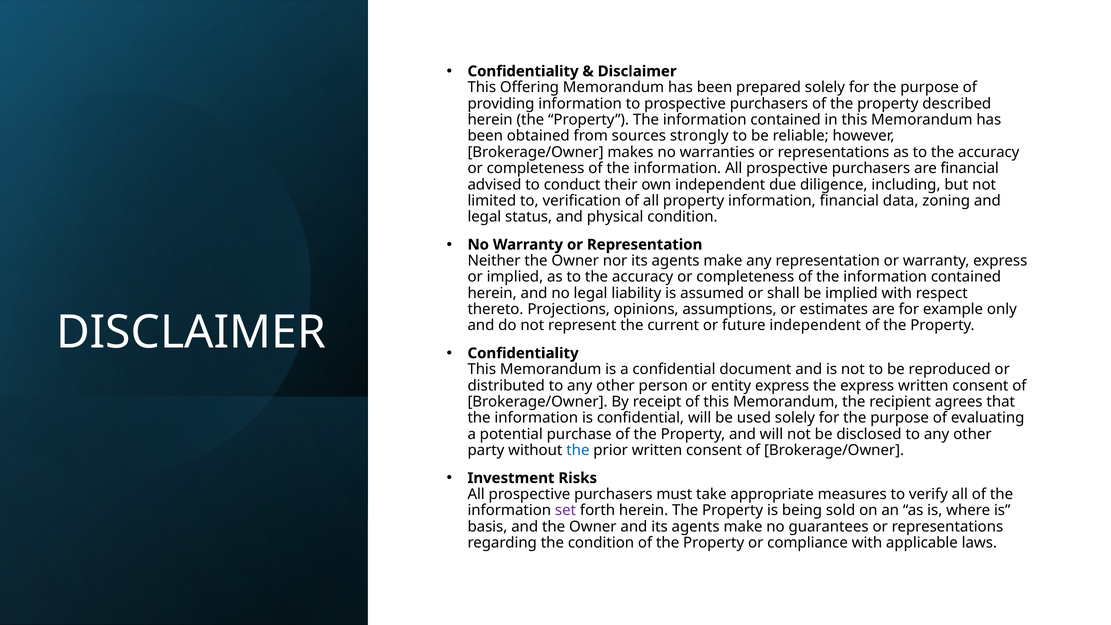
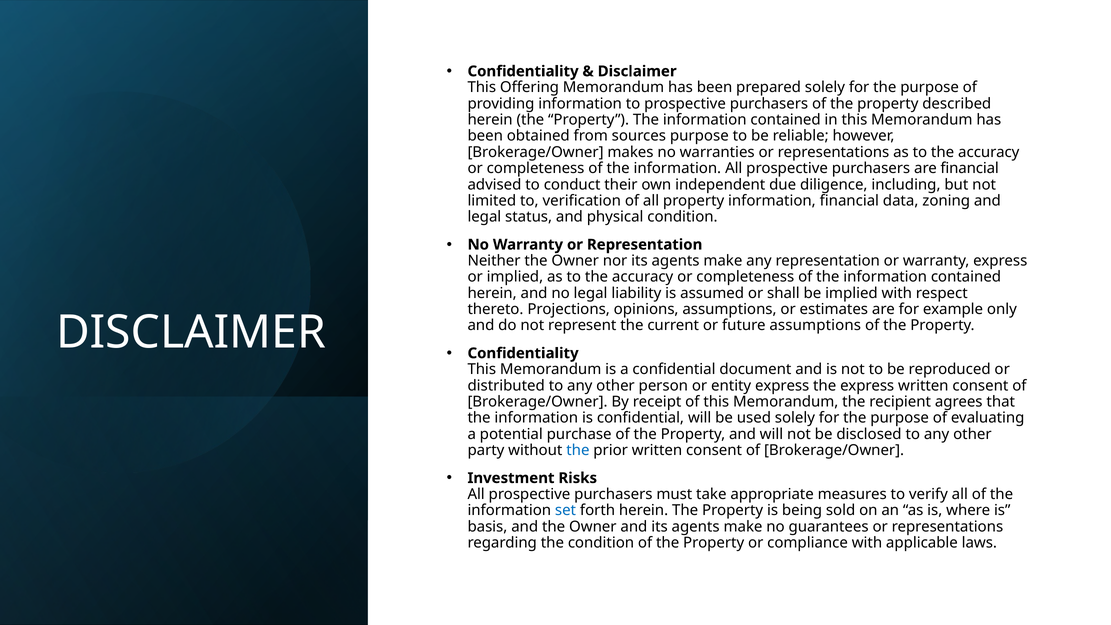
sources strongly: strongly -> purpose (699, 136)
future independent: independent -> assumptions (815, 325)
set colour: purple -> blue (566, 510)
